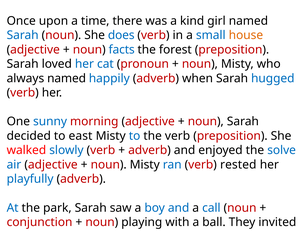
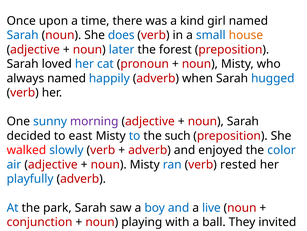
facts: facts -> later (122, 49)
morning colour: red -> purple (94, 121)
the verb: verb -> such (178, 135)
solve: solve -> color (282, 150)
call: call -> live (211, 207)
